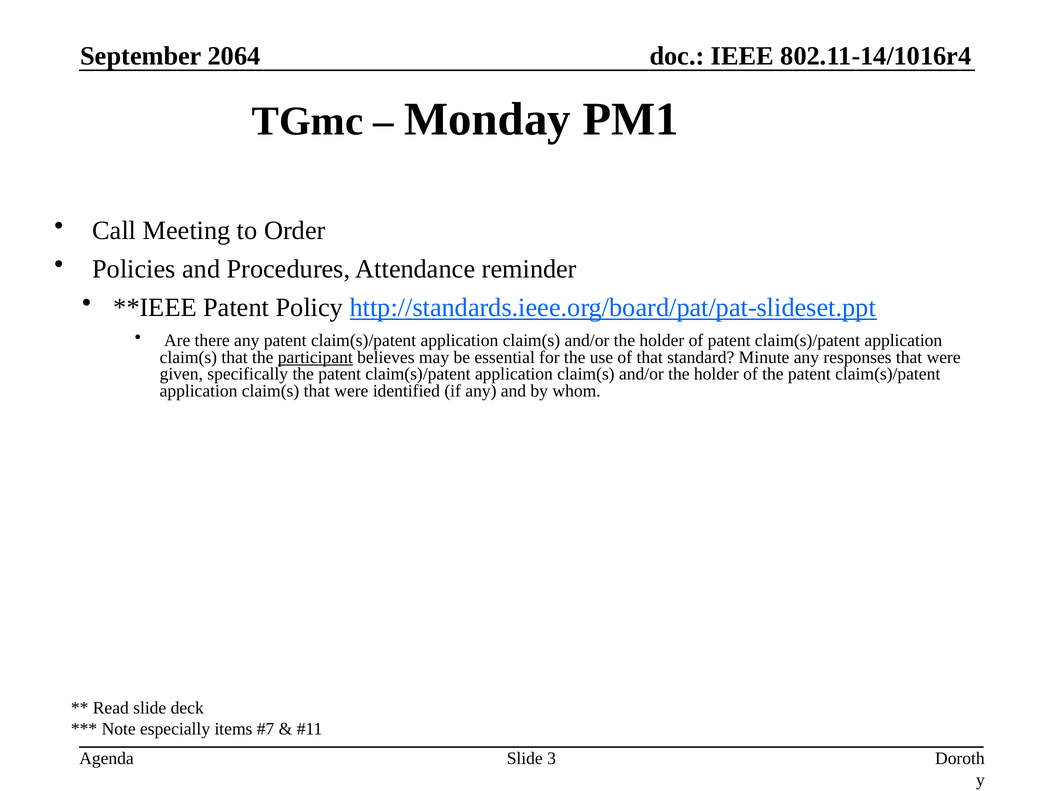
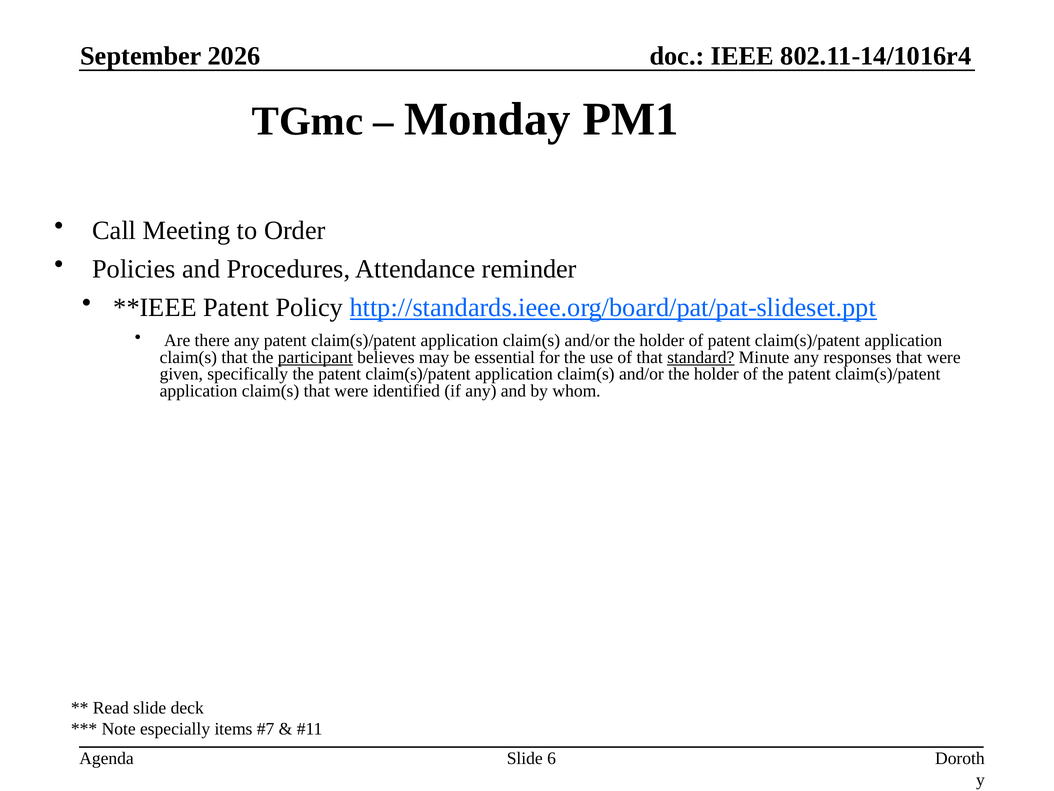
2064: 2064 -> 2026 (234, 56)
standard underline: none -> present (701, 357)
3: 3 -> 6 (552, 758)
